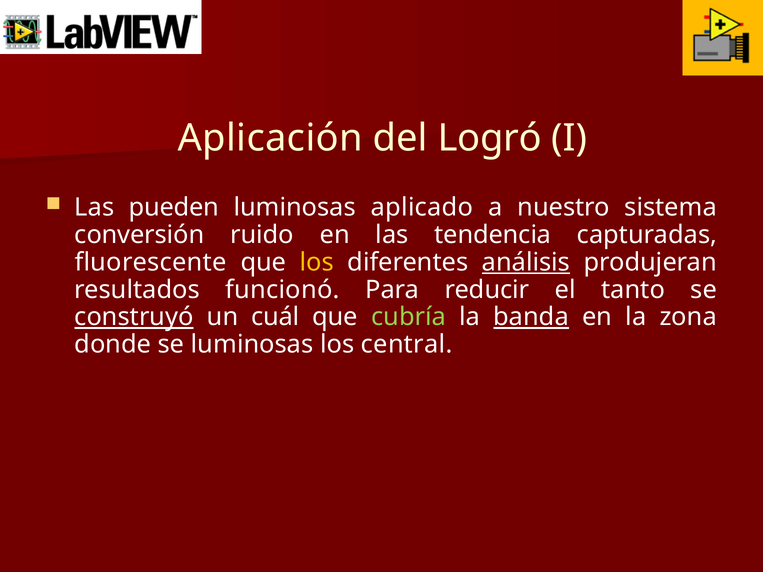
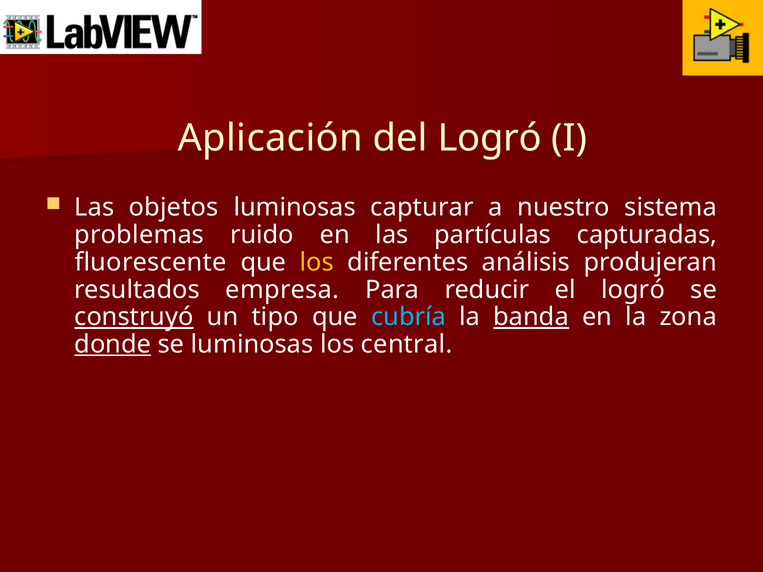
pueden: pueden -> objetos (174, 207)
aplicado: aplicado -> capturar (422, 207)
conversión: conversión -> problemas (139, 235)
tendencia: tendencia -> partículas (493, 235)
análisis underline: present -> none (526, 262)
funcionó: funcionó -> empresa (282, 290)
el tanto: tanto -> logró (633, 290)
cuál: cuál -> tipo (275, 317)
cubría colour: light green -> light blue (409, 317)
donde underline: none -> present (113, 345)
